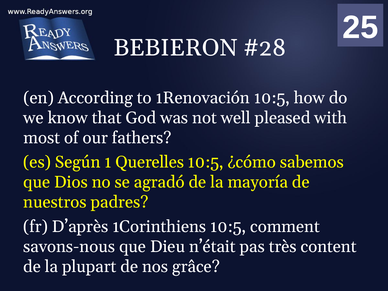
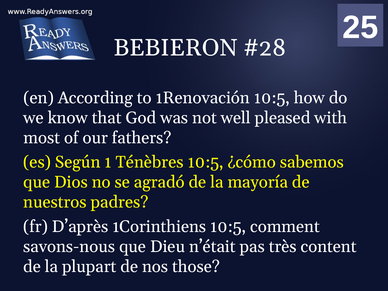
Querelles: Querelles -> Ténèbres (150, 162)
grâce: grâce -> those (196, 267)
